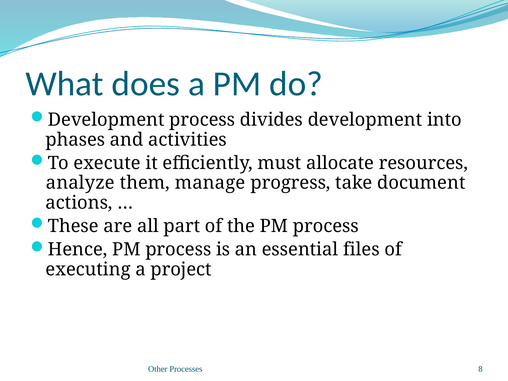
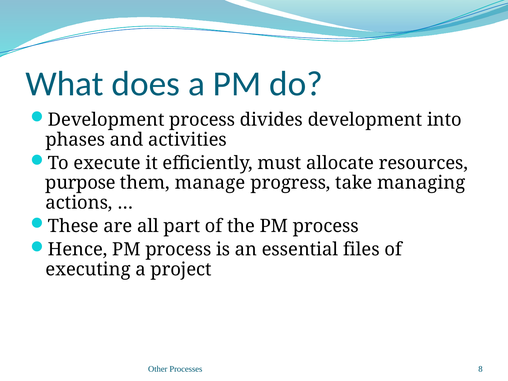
analyze: analyze -> purpose (81, 183)
document: document -> managing (421, 183)
